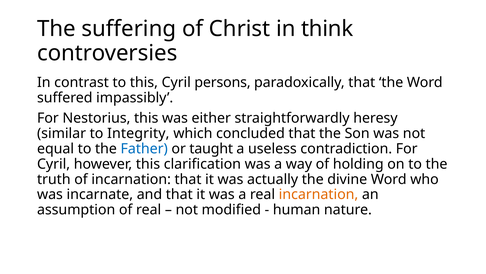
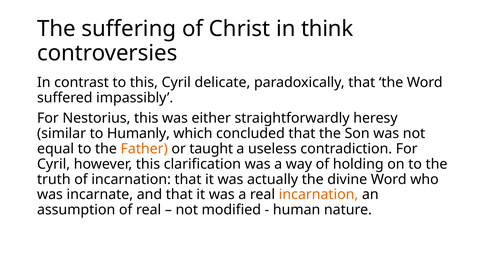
persons: persons -> delicate (222, 82)
Integrity: Integrity -> Humanly (138, 133)
Father colour: blue -> orange (144, 148)
